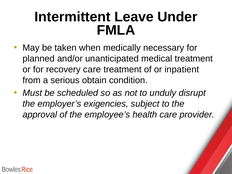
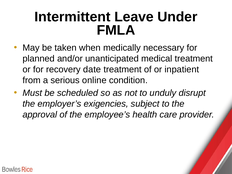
recovery care: care -> date (92, 69)
obtain: obtain -> online (94, 80)
